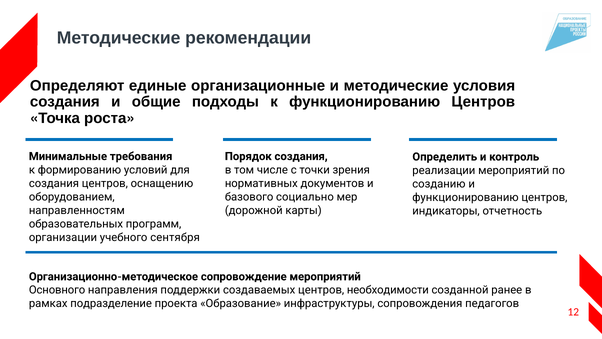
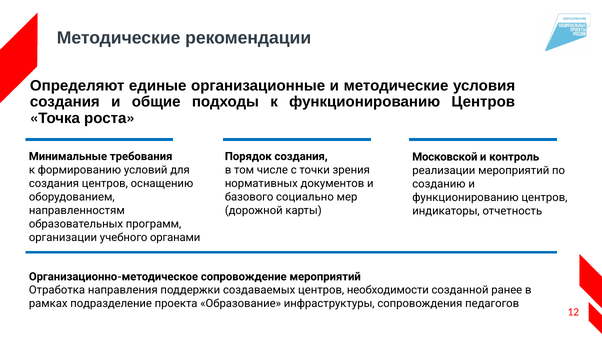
Определить: Определить -> Московской (445, 157)
сентября: сентября -> органами (175, 237)
Основного: Основного -> Отработка (57, 290)
